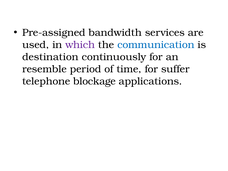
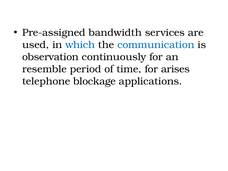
which colour: purple -> blue (80, 45)
destination: destination -> observation (50, 57)
suffer: suffer -> arises (175, 69)
